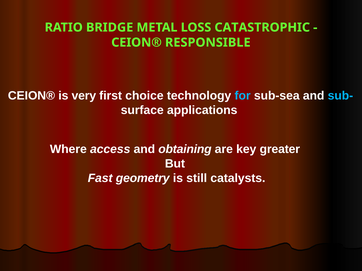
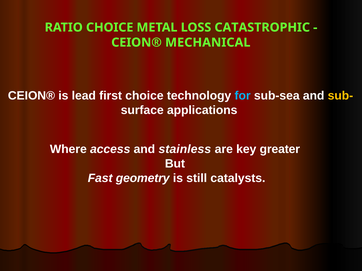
RATIO BRIDGE: BRIDGE -> CHOICE (110, 27)
RESPONSIBLE: RESPONSIBLE -> MECHANICAL (208, 43)
very: very -> lead (84, 96)
sub- colour: light blue -> yellow (340, 96)
obtaining: obtaining -> stainless (185, 149)
